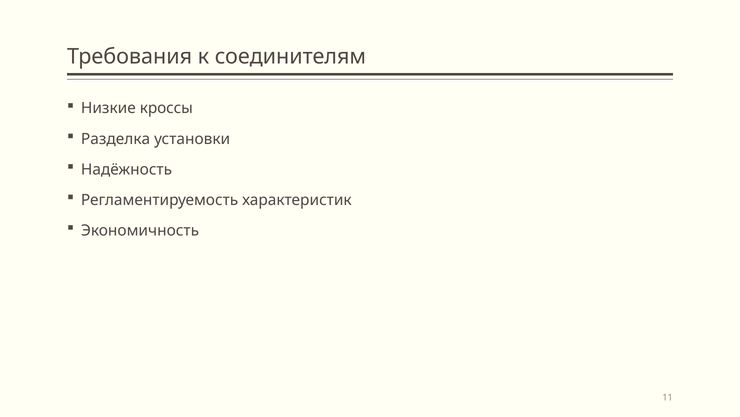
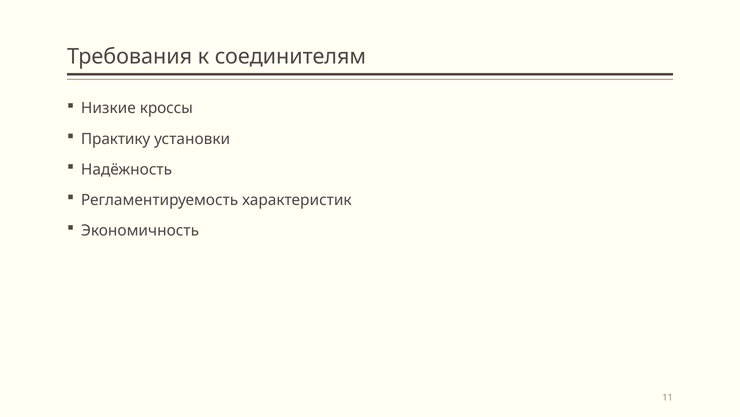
Разделка: Разделка -> Практику (116, 139)
